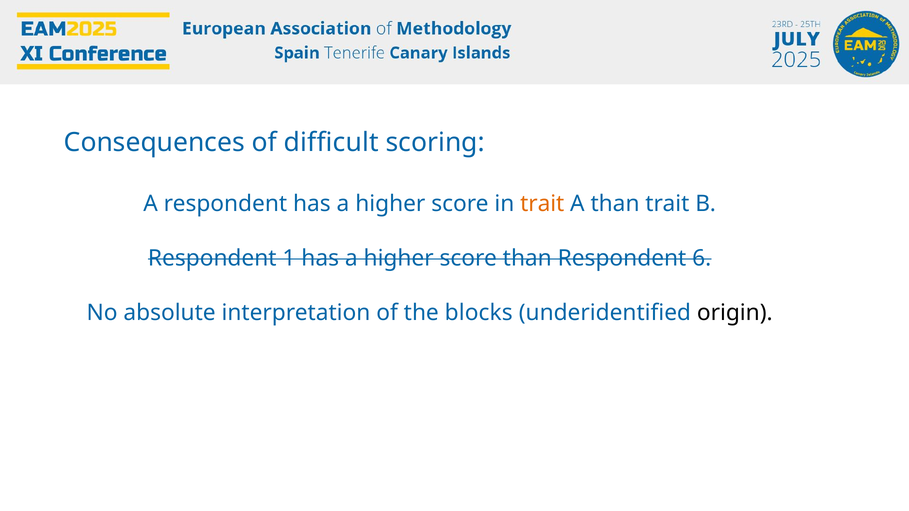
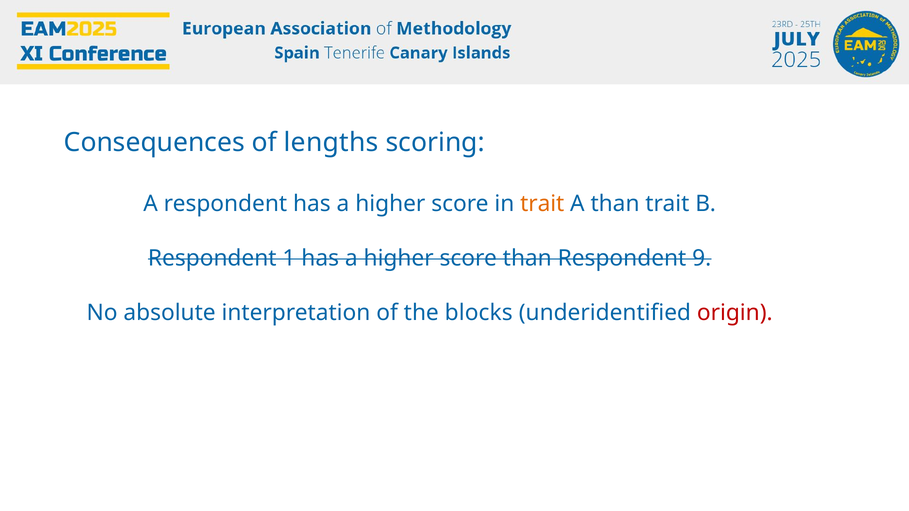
difficult: difficult -> lengths (331, 143)
6: 6 -> 9 (702, 258)
origin colour: black -> red (735, 313)
